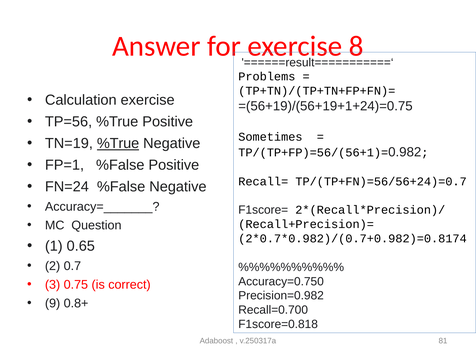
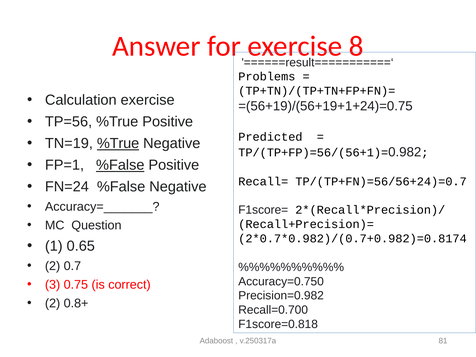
Sometimes: Sometimes -> Predicted (270, 137)
%False underline: none -> present (120, 165)
9: 9 -> 2 (53, 303)
